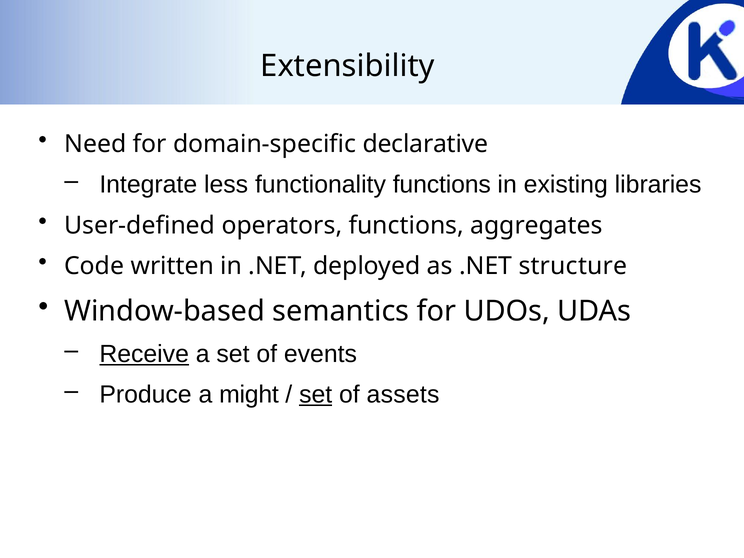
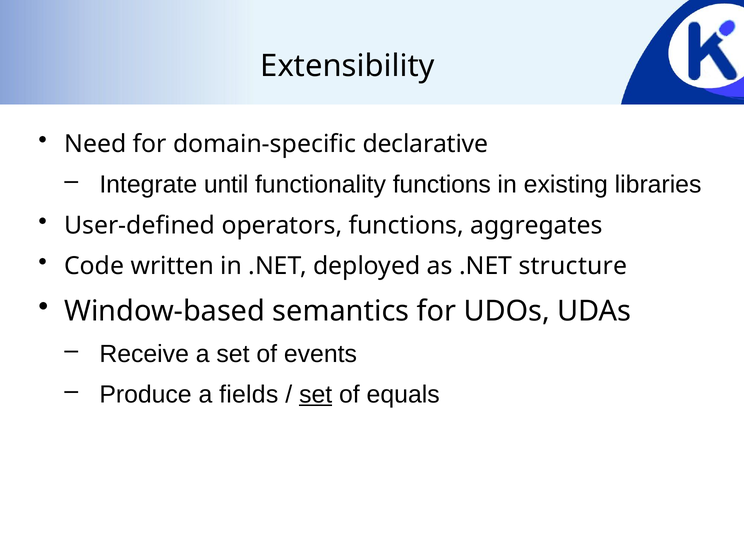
less: less -> until (226, 185)
Receive underline: present -> none (144, 354)
might: might -> fields (249, 395)
assets: assets -> equals (403, 395)
